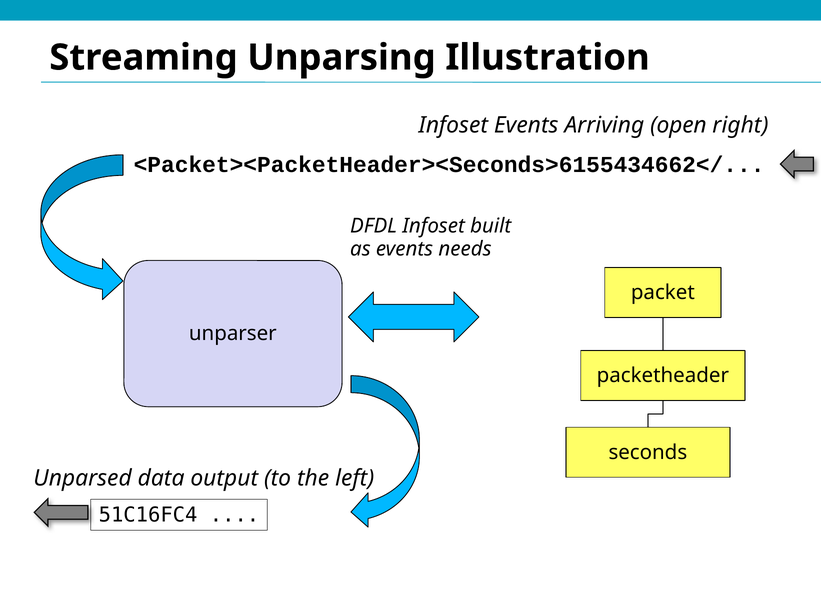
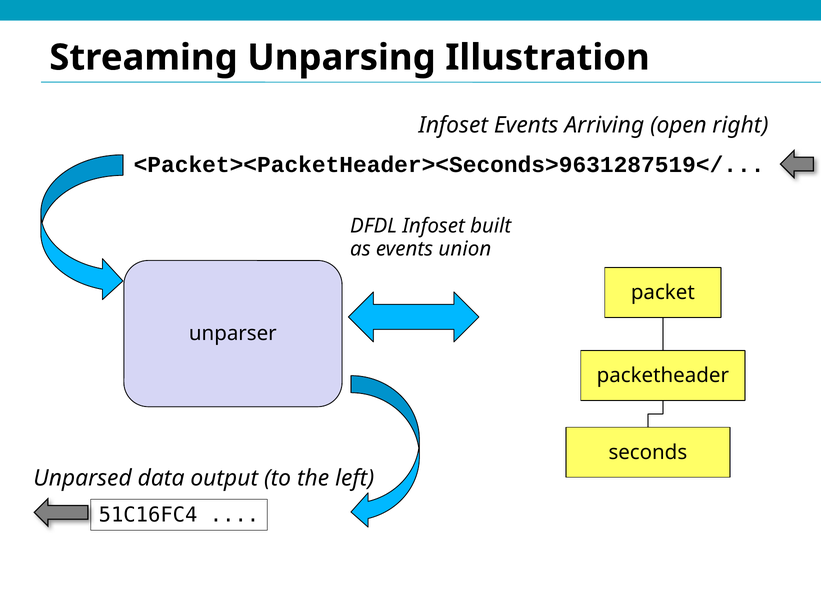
<Packet><PacketHeader><Seconds>6155434662</: <Packet><PacketHeader><Seconds>6155434662</ -> <Packet><PacketHeader><Seconds>9631287519</ (449, 165)
needs: needs -> union (465, 249)
